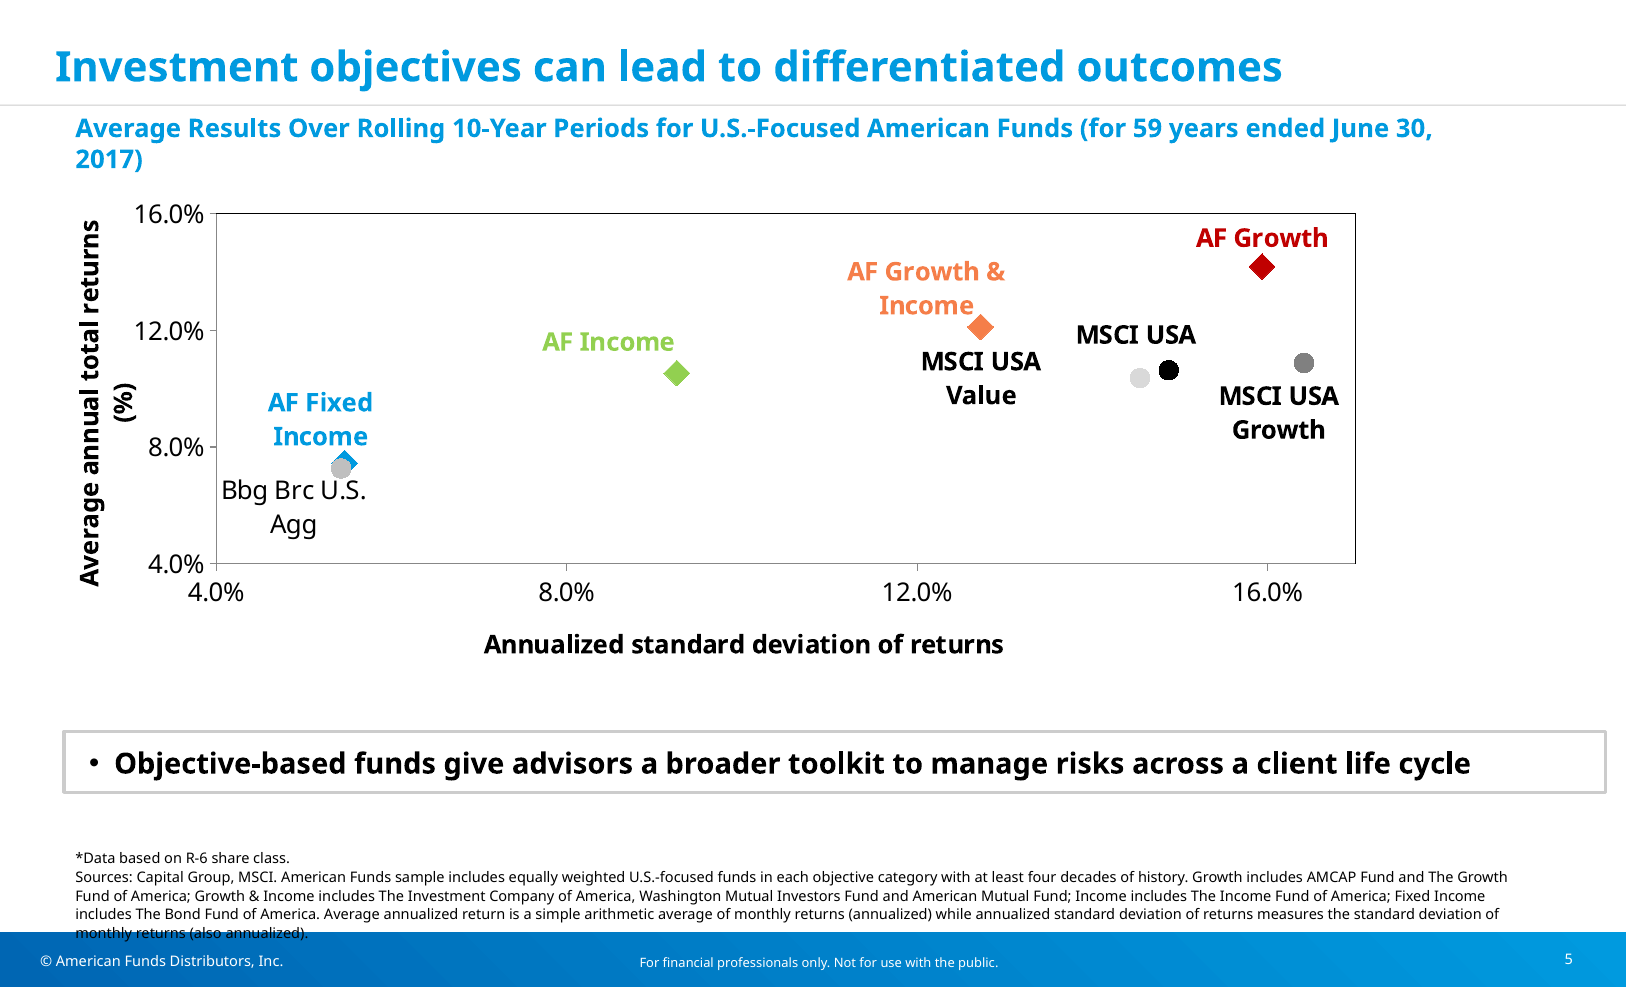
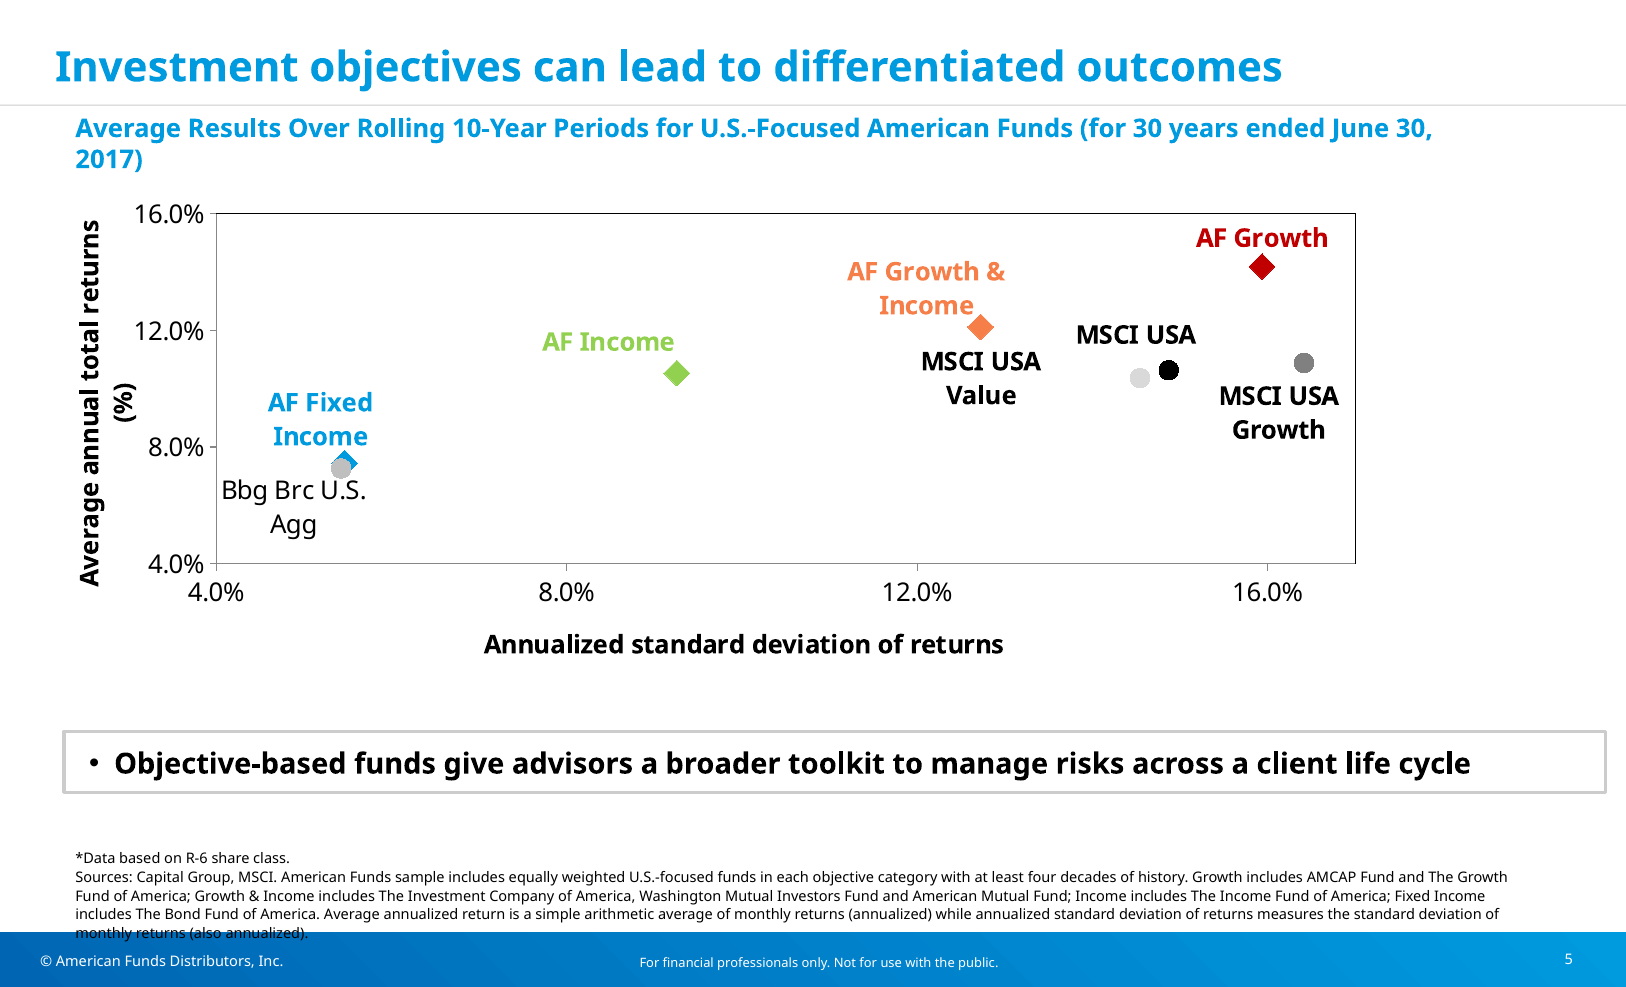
for 59: 59 -> 30 (1147, 129)
